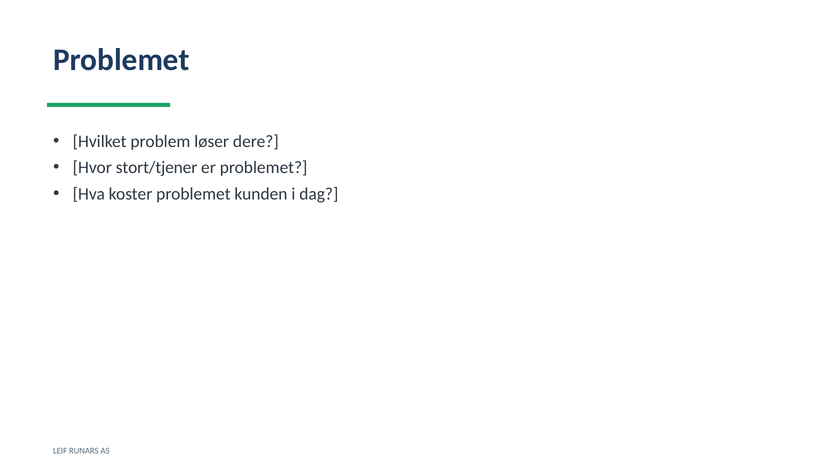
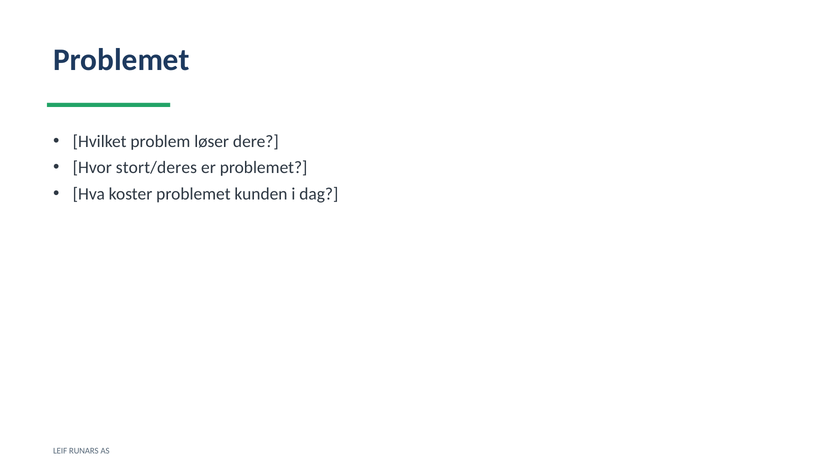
stort/tjener: stort/tjener -> stort/deres (156, 168)
